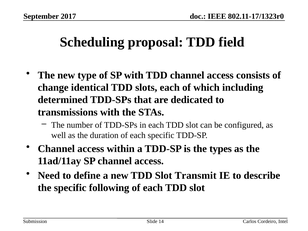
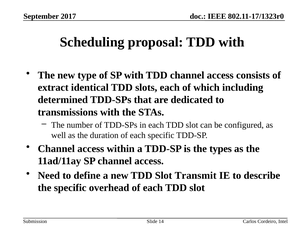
TDD field: field -> with (232, 42)
change: change -> extract (53, 87)
following: following -> overhead (109, 188)
